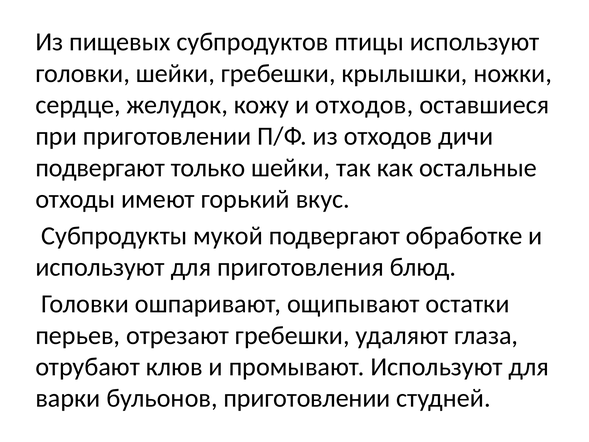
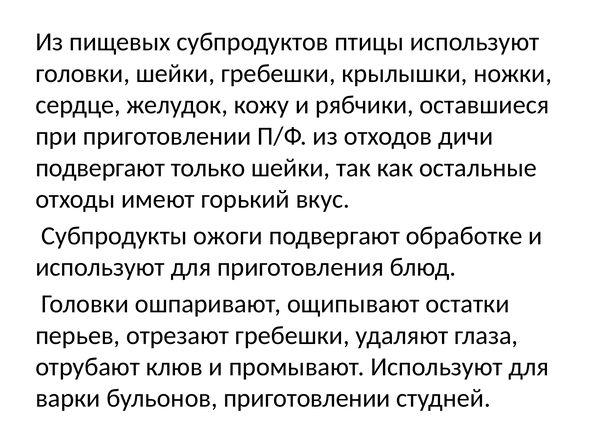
и отходов: отходов -> рябчики (364, 105)
мукой: мукой -> ожоги (228, 236)
